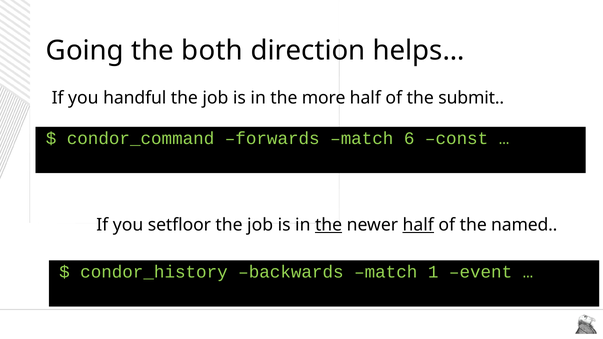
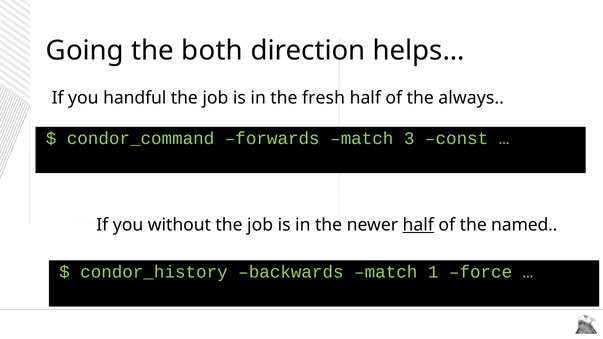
more: more -> fresh (324, 98)
submit: submit -> always (471, 98)
6: 6 -> 3 (409, 139)
setfloor: setfloor -> without (179, 225)
the underline: present -> none (329, 225)
event: event -> force (481, 272)
